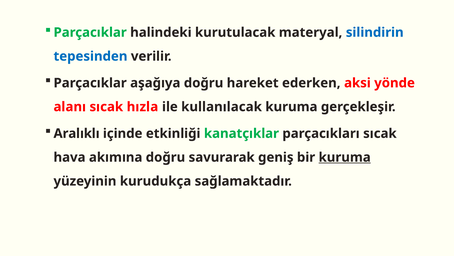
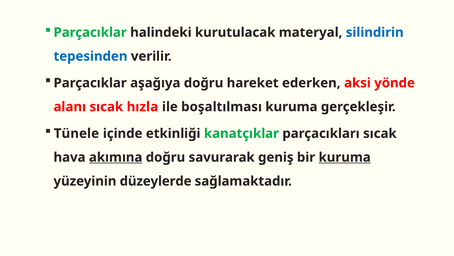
kullanılacak: kullanılacak -> boşaltılması (222, 107)
Aralıklı: Aralıklı -> Tünele (76, 133)
akımına underline: none -> present (116, 157)
kurudukça: kurudukça -> düzeylerde (156, 181)
